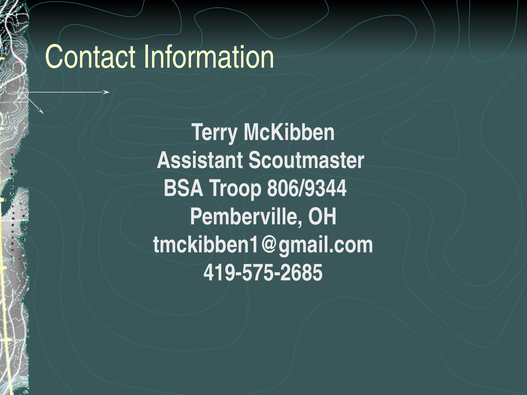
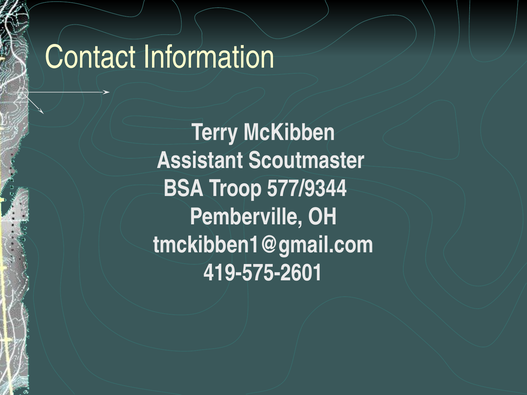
806/9344: 806/9344 -> 577/9344 (307, 189)
419-575-2685: 419-575-2685 -> 419-575-2601 (263, 273)
